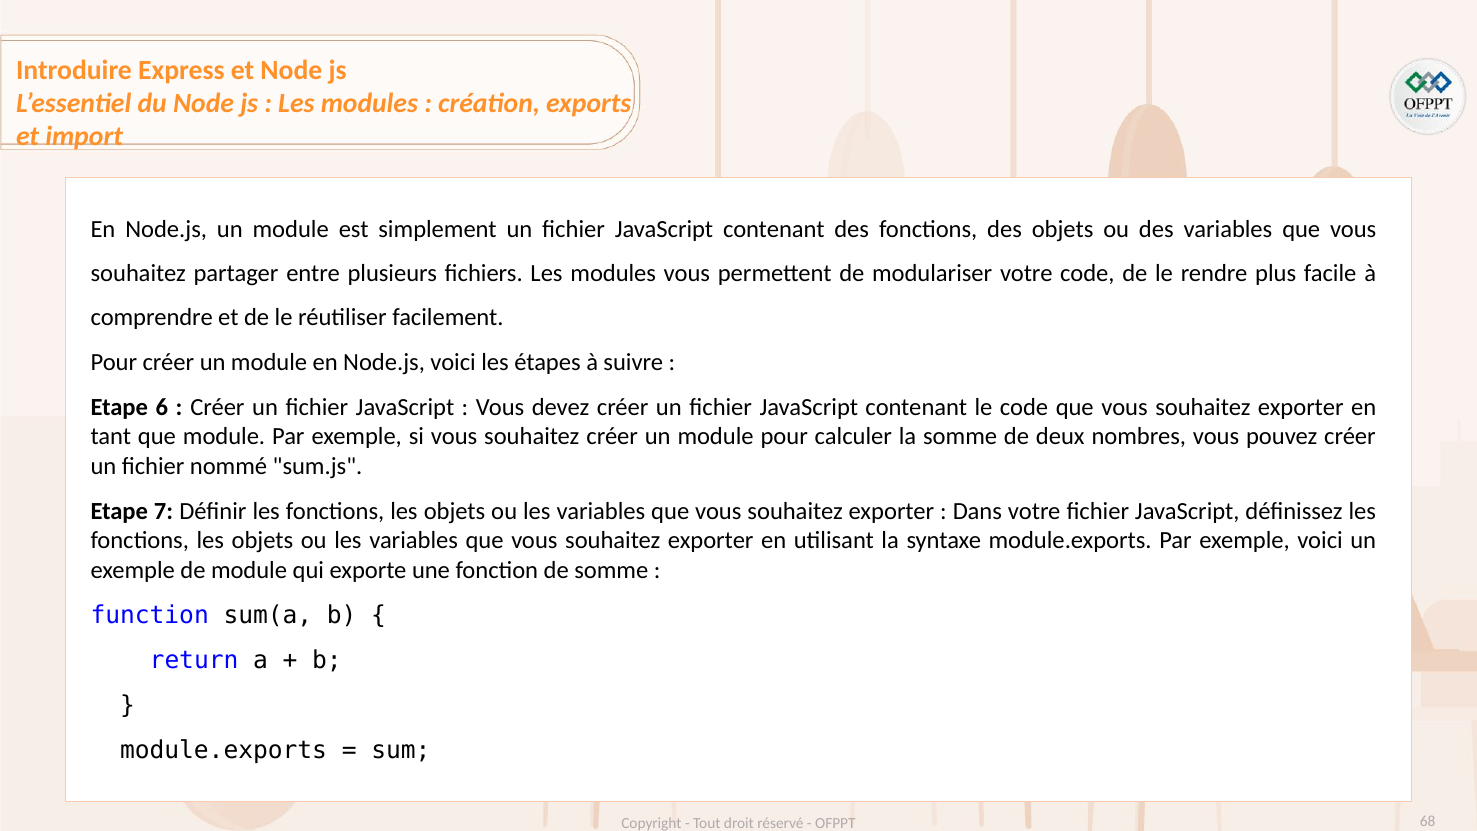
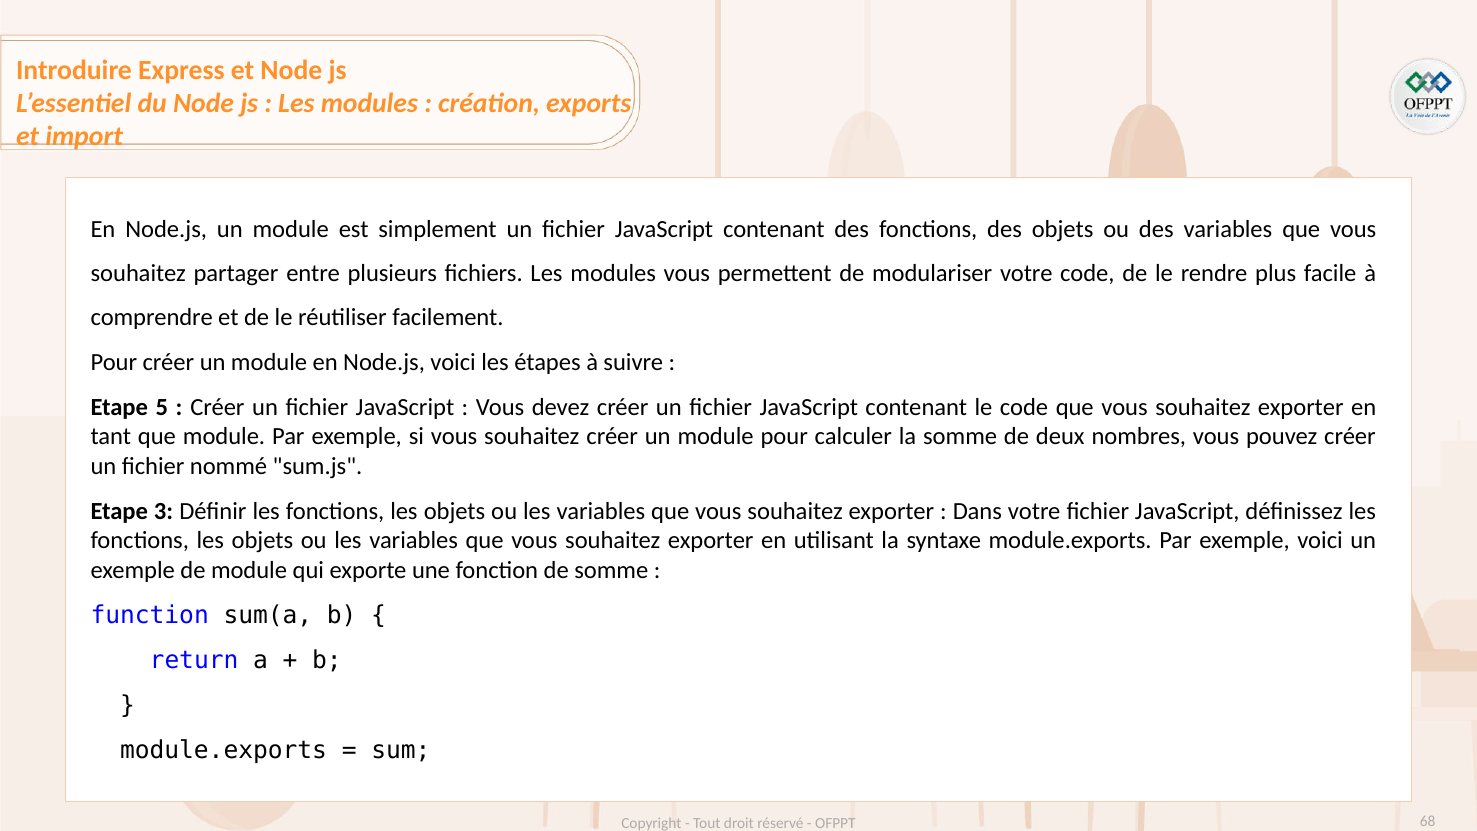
6: 6 -> 5 (162, 407)
7: 7 -> 3 (164, 511)
